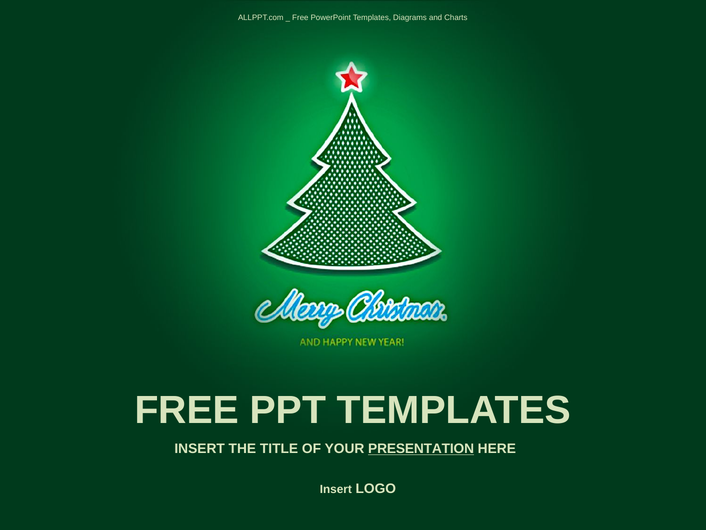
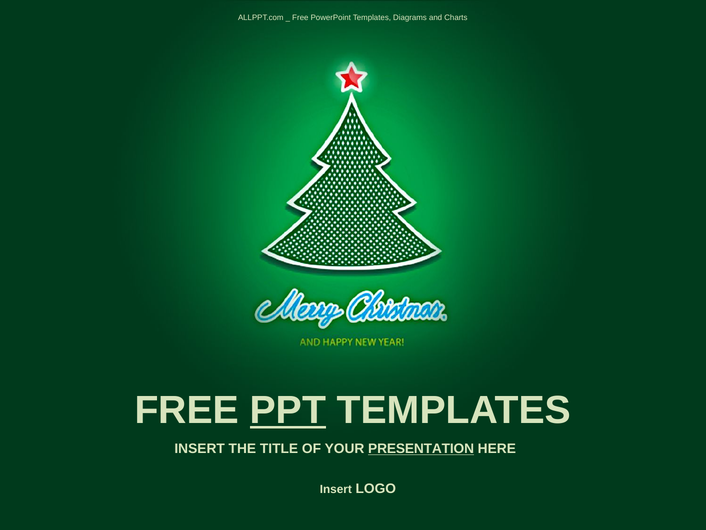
PPT underline: none -> present (288, 410)
